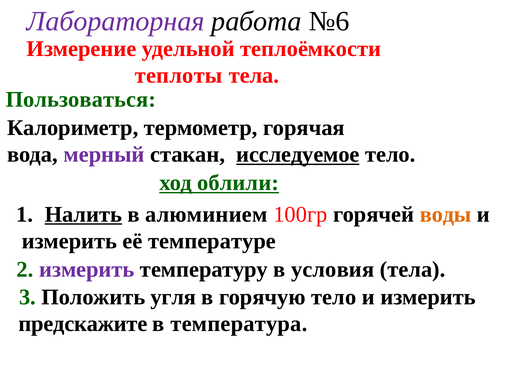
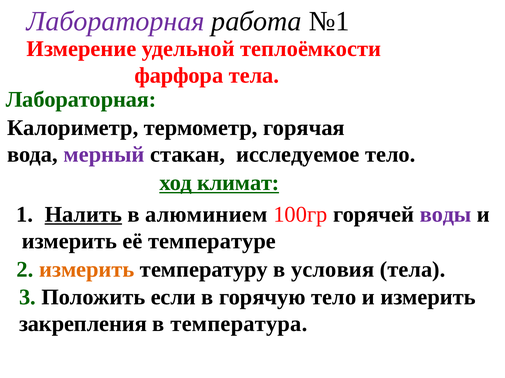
№6: №6 -> №1 (329, 21)
теплоты: теплоты -> фарфора (179, 76)
Пользоваться: Пользоваться -> Лабораторная (81, 100)
исследуемое underline: present -> none (298, 155)
облили: облили -> климат (238, 183)
воды colour: orange -> purple (446, 215)
измерить colour: purple -> orange (87, 270)
угля: угля -> если (173, 298)
предскажите: предскажите -> закрепления (83, 325)
